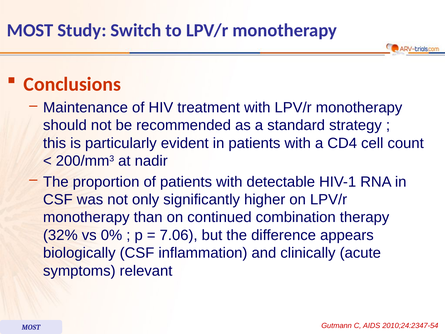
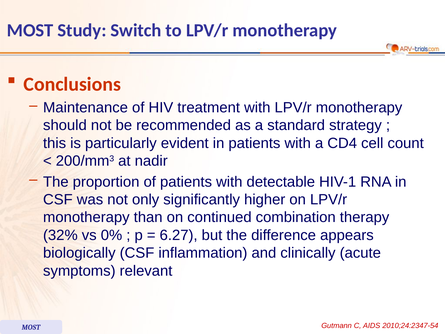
7.06: 7.06 -> 6.27 (179, 235)
